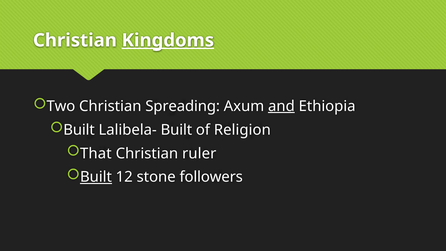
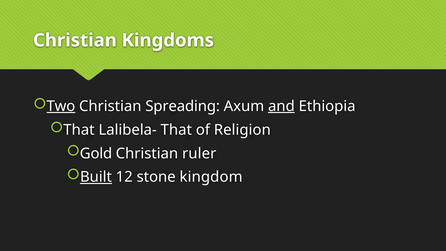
Kingdoms underline: present -> none (168, 40)
Two underline: none -> present (61, 106)
Built: Built -> That (79, 130)
Lalibela- Built: Built -> That (176, 130)
That: That -> Gold (96, 153)
followers: followers -> kingdom (211, 177)
